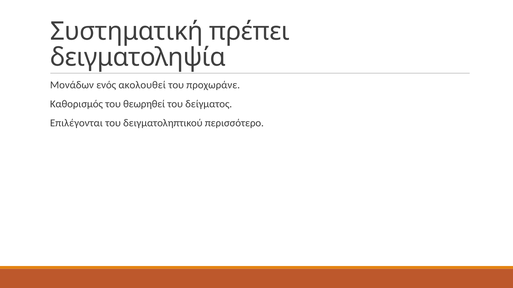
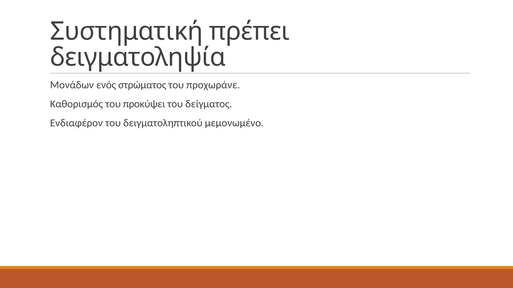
ακολουθεί: ακολουθεί -> στρώματος (142, 85)
θεωρηθεί: θεωρηθεί -> προκύψει (144, 104)
Επιλέγονται: Επιλέγονται -> Ενδιαφέρον (76, 123)
περισσότερο: περισσότερο -> μεμονωμένο (234, 123)
